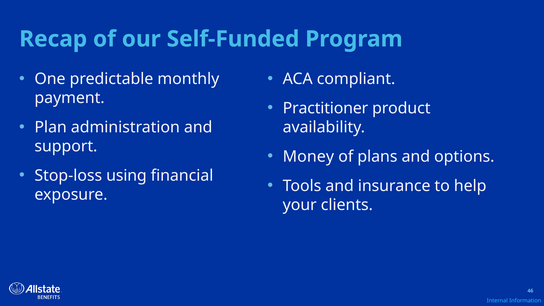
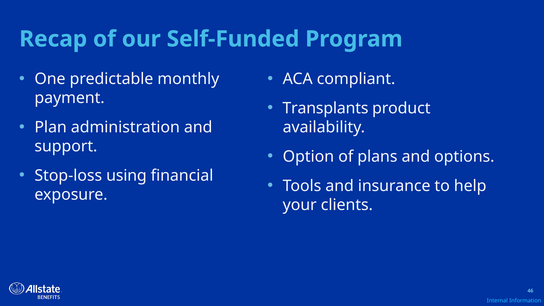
Practitioner: Practitioner -> Transplants (325, 108)
Money: Money -> Option (308, 157)
